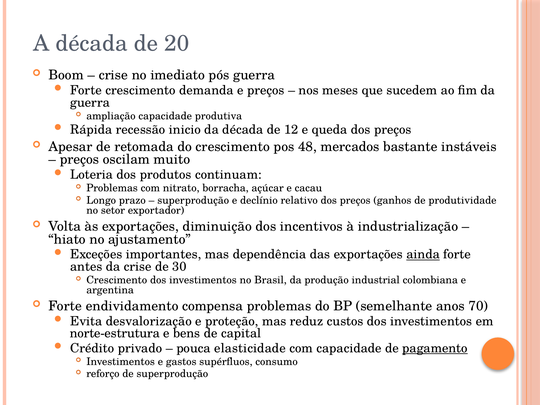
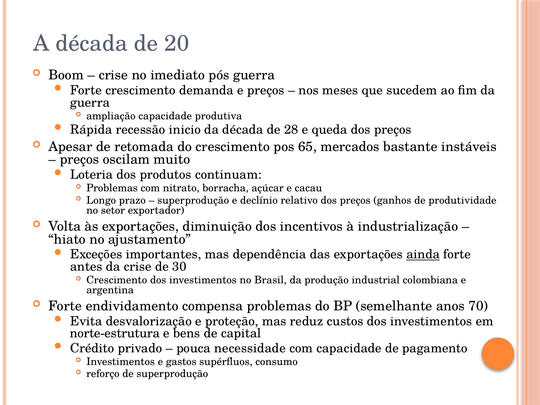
12: 12 -> 28 (291, 129)
48: 48 -> 65 (308, 147)
elasticidade: elasticidade -> necessidade (250, 348)
pagamento underline: present -> none (435, 348)
